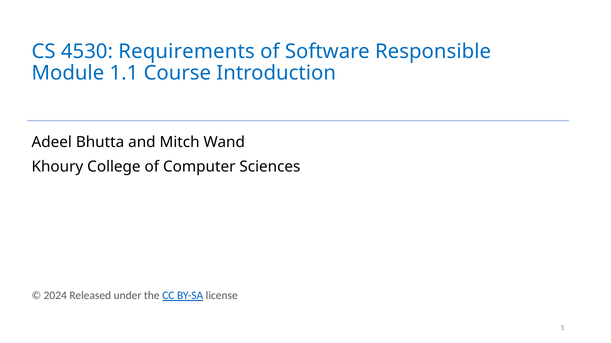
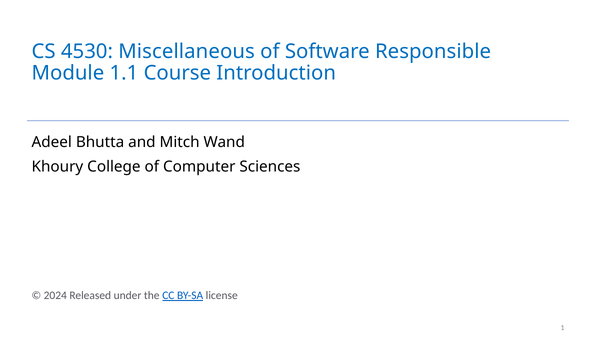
Requirements: Requirements -> Miscellaneous (187, 51)
